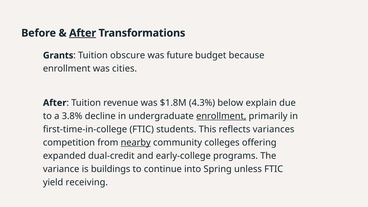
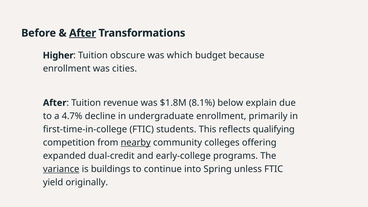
Grants: Grants -> Higher (58, 55)
future: future -> which (180, 55)
4.3%: 4.3% -> 8.1% (202, 103)
3.8%: 3.8% -> 4.7% (72, 116)
enrollment underline: present -> none (221, 116)
variances: variances -> qualifying (274, 129)
variance underline: none -> present (61, 169)
receiving: receiving -> originally (87, 182)
